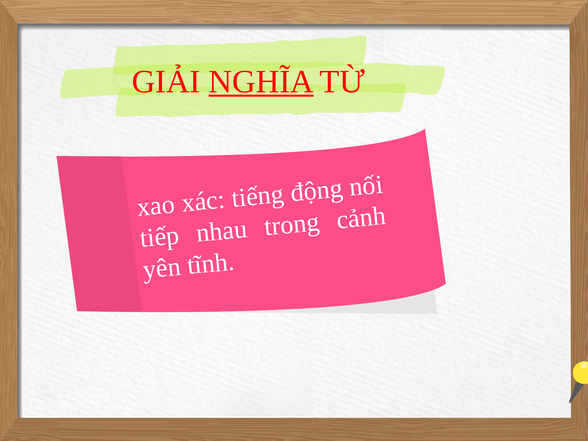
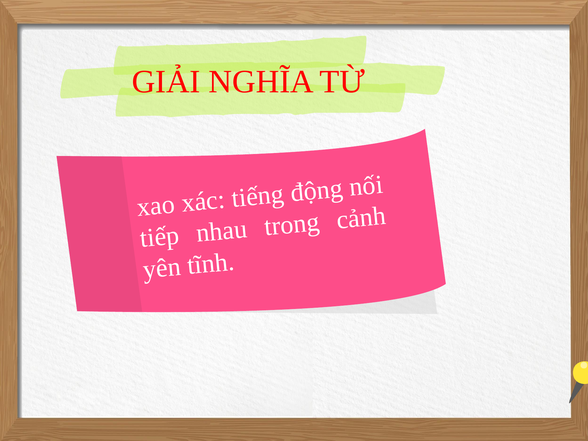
NGHĨA underline: present -> none (261, 82)
